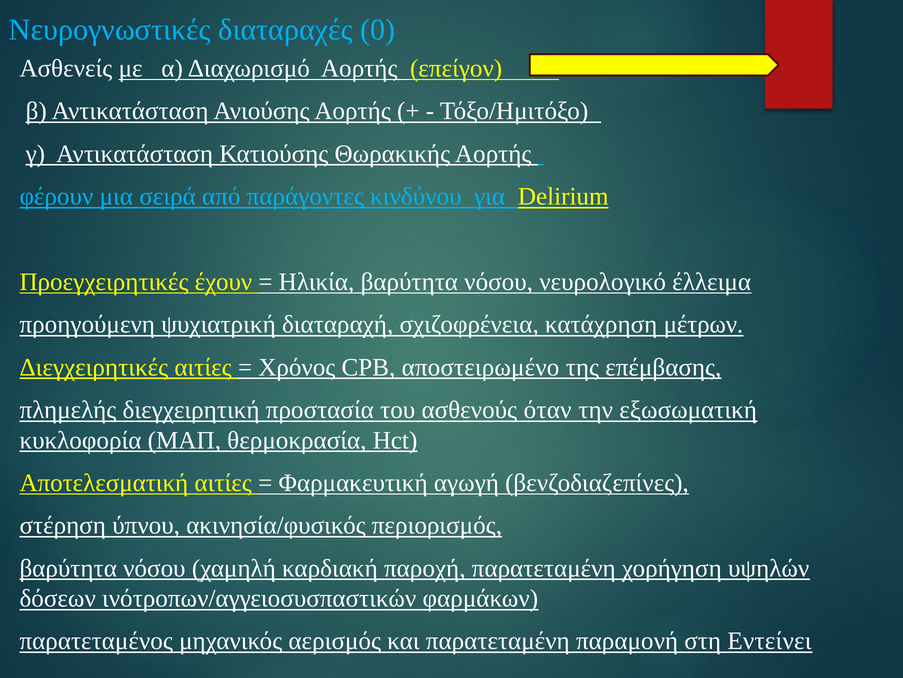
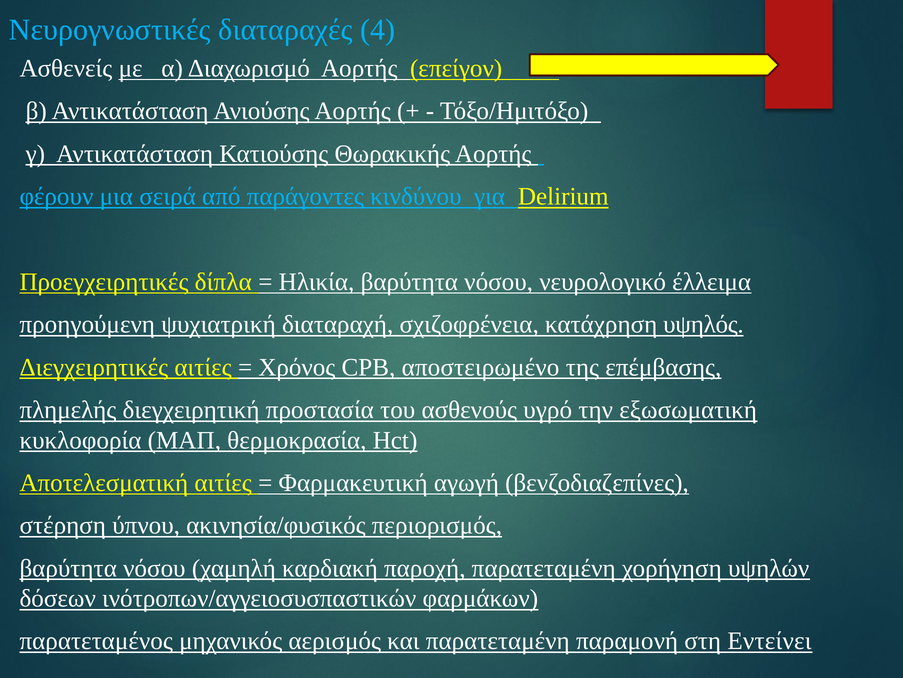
0: 0 -> 4 (378, 30)
έχουν: έχουν -> δίπλα (223, 282)
μέτρων: μέτρων -> υψηλός (703, 324)
όταν: όταν -> υγρό (548, 410)
